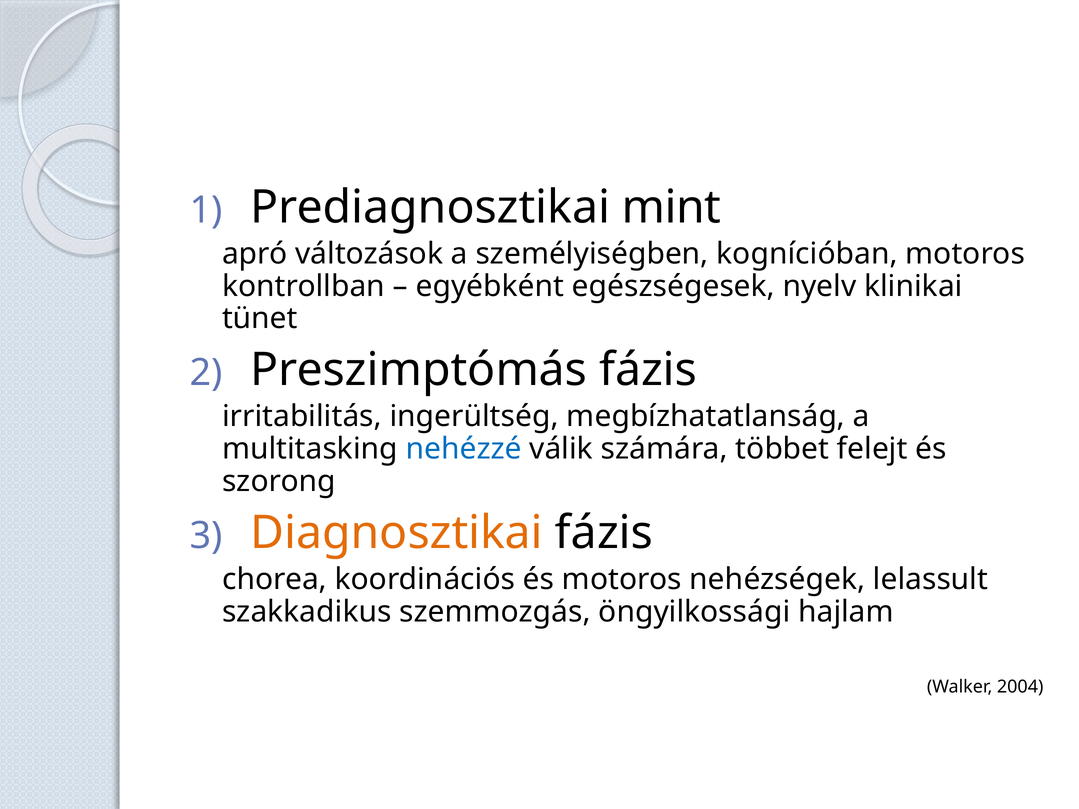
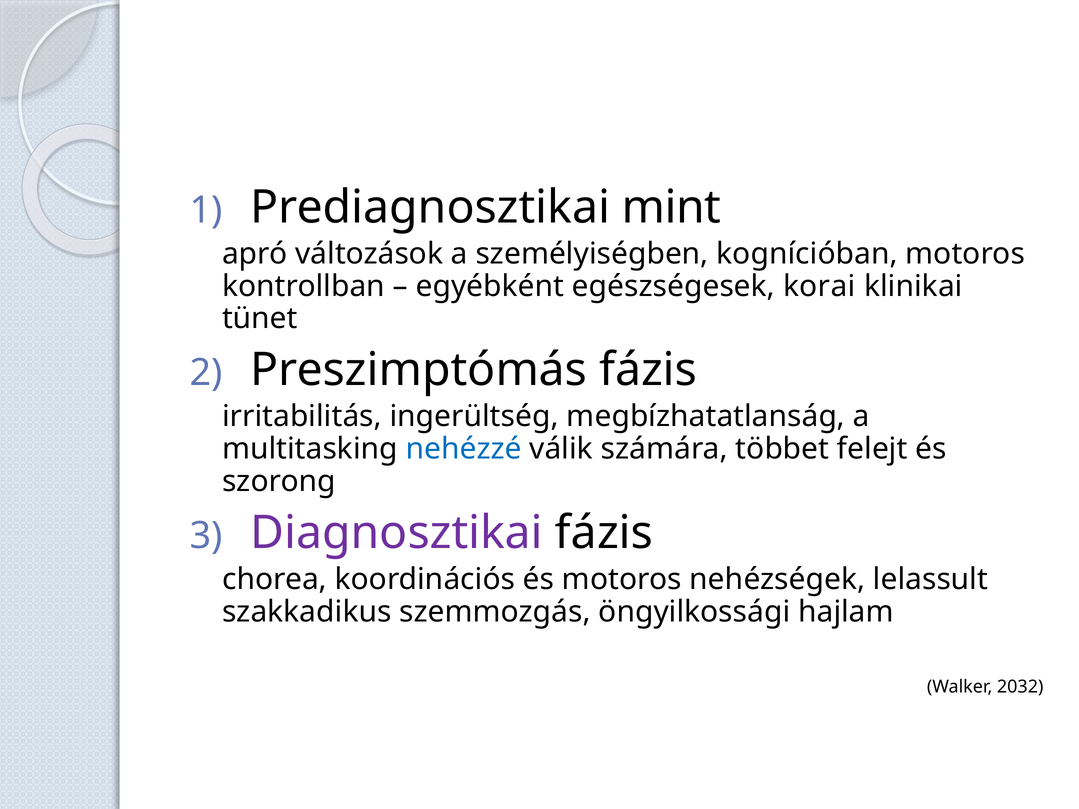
nyelv: nyelv -> korai (819, 286)
Diagnosztikai colour: orange -> purple (397, 533)
2004: 2004 -> 2032 (1020, 687)
